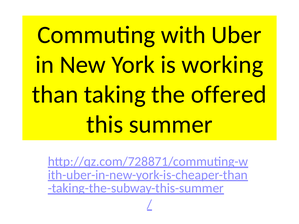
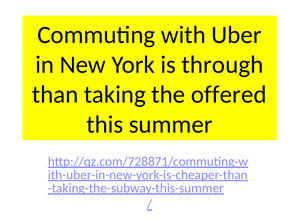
working: working -> through (222, 65)
